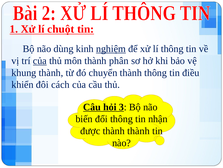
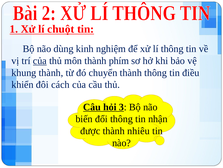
nghiệm underline: present -> none (111, 49)
phân: phân -> phím (119, 61)
thành thành: thành -> nhiêu (138, 130)
